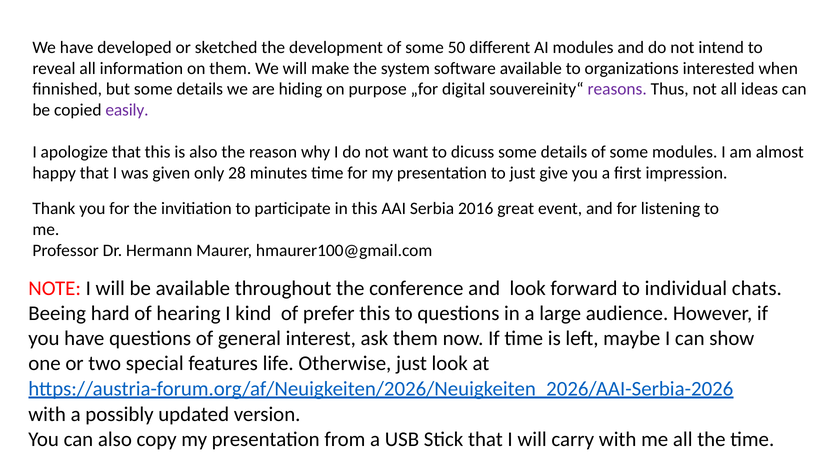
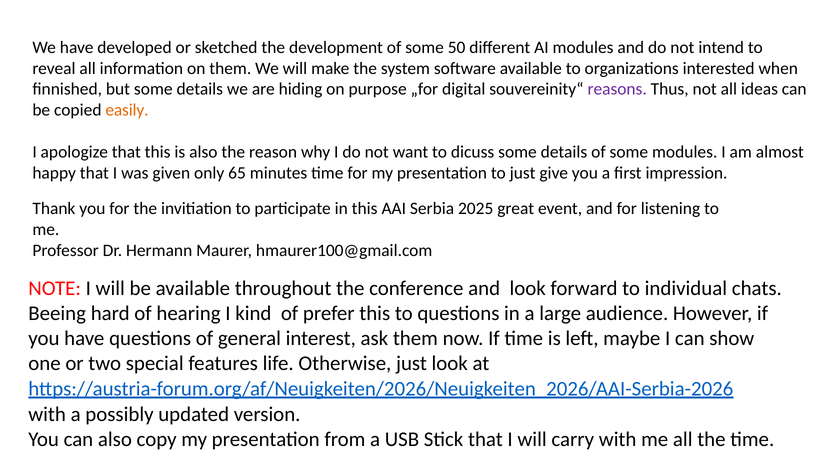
easily colour: purple -> orange (127, 110)
28: 28 -> 65 (237, 173)
2016: 2016 -> 2025 (476, 208)
